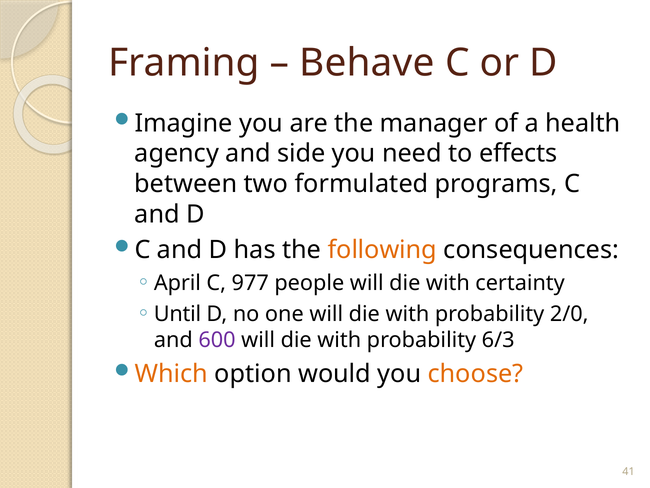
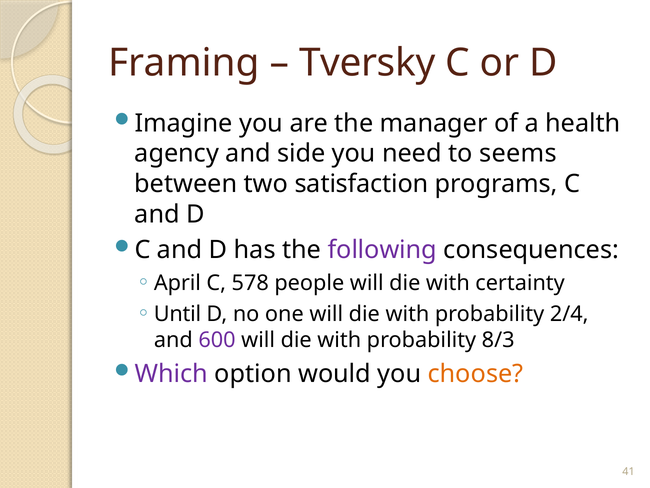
Behave: Behave -> Tversky (367, 63)
effects: effects -> seems (518, 153)
formulated: formulated -> satisfaction (362, 184)
following colour: orange -> purple (382, 250)
977: 977 -> 578 (250, 283)
2/0: 2/0 -> 2/4 (569, 314)
6/3: 6/3 -> 8/3 (498, 340)
Which colour: orange -> purple (171, 374)
